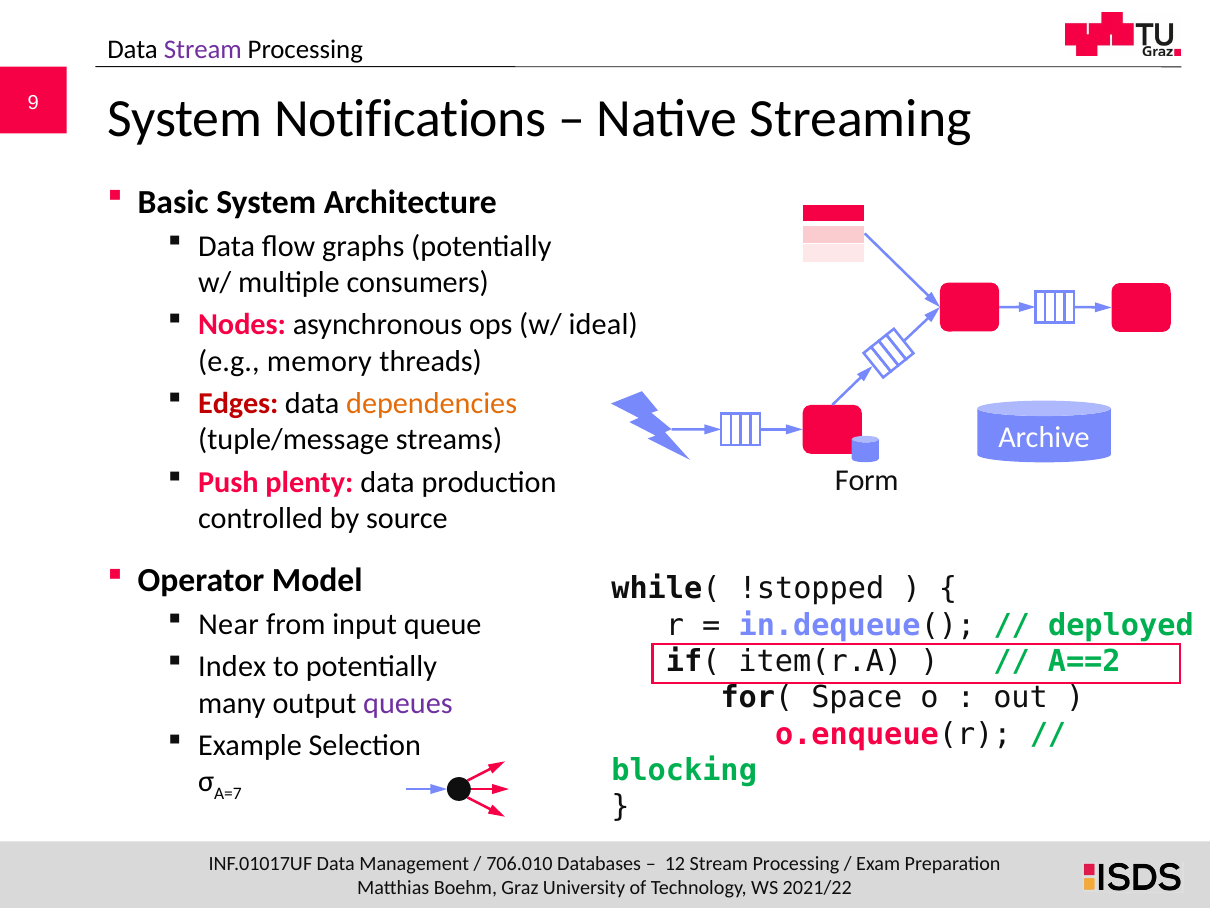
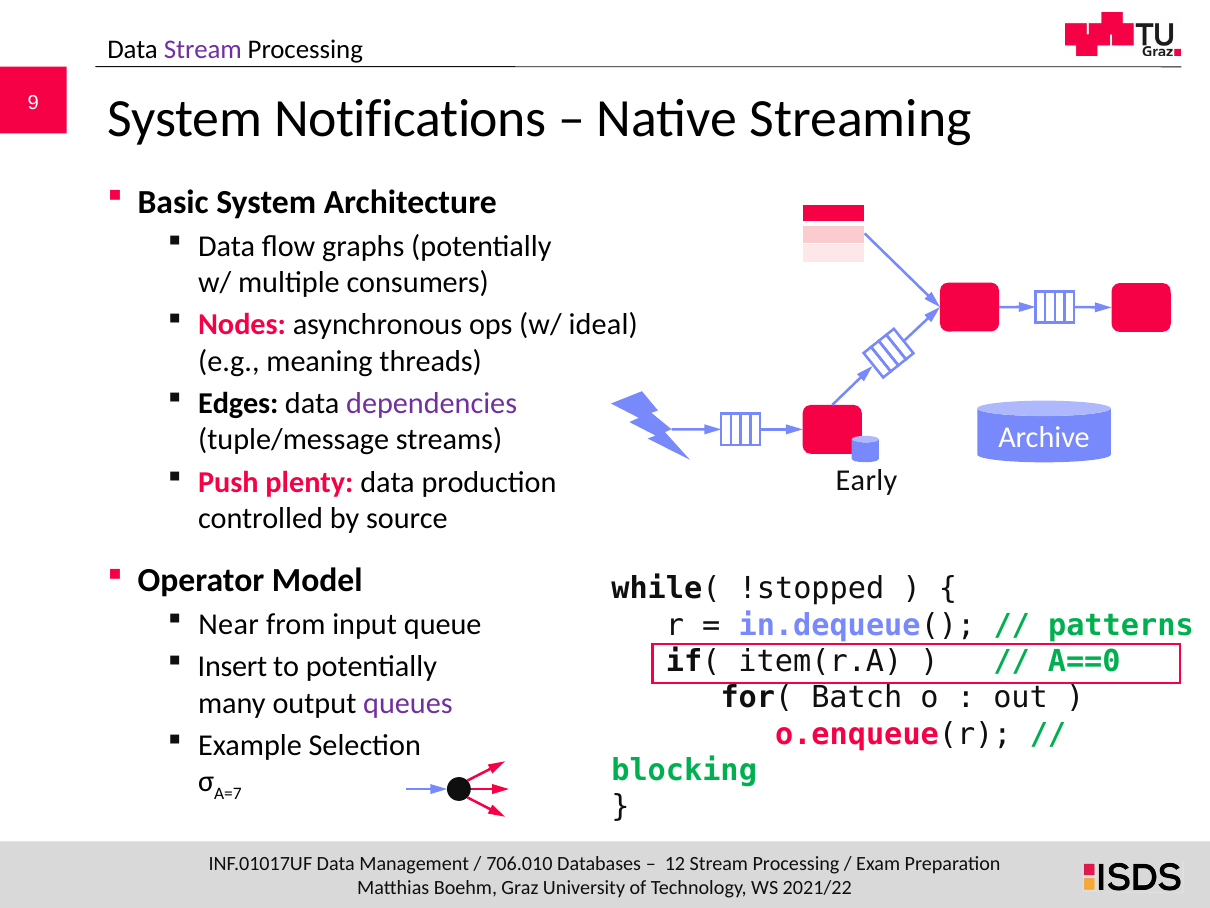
memory: memory -> meaning (320, 361)
Edges colour: red -> black (238, 403)
dependencies colour: orange -> purple (432, 403)
Form: Form -> Early (866, 480)
deployed: deployed -> patterns (1121, 625)
A==2: A==2 -> A==0 (1084, 661)
Index: Index -> Insert (232, 667)
Space: Space -> Batch (857, 698)
